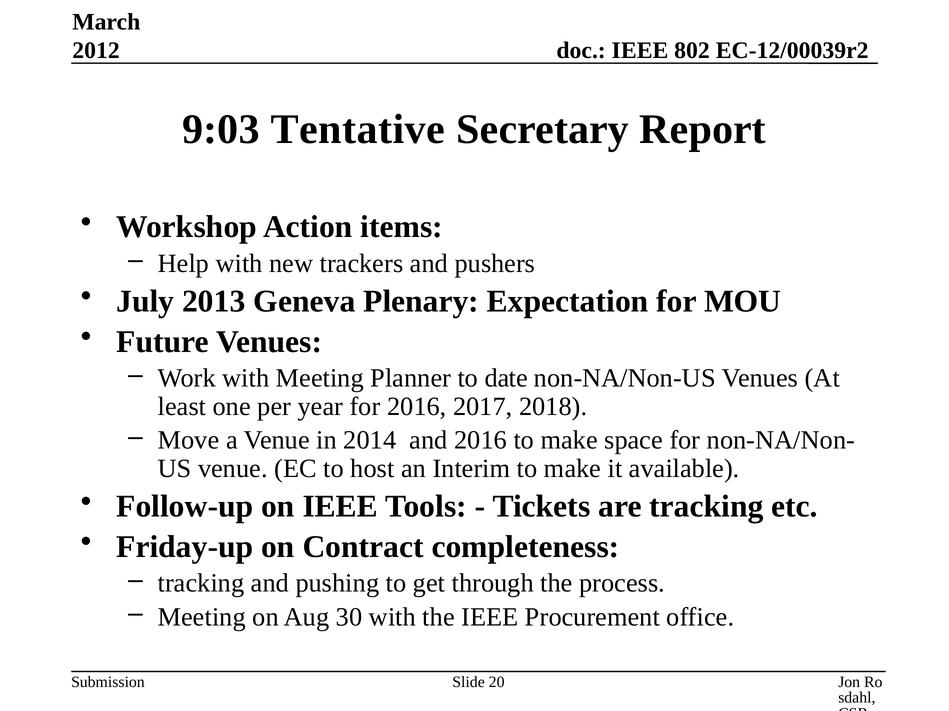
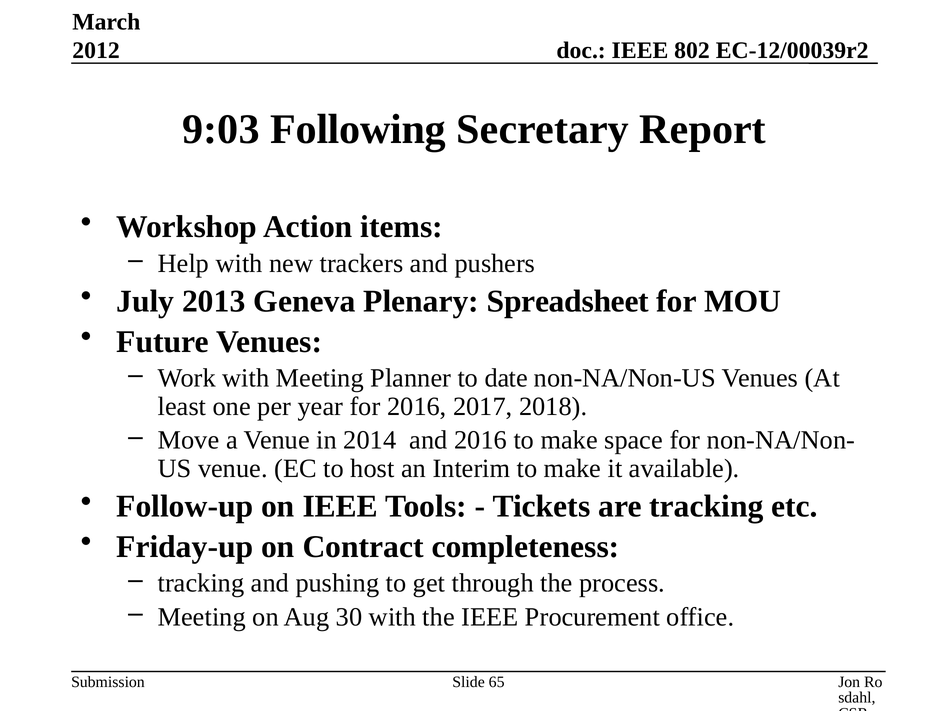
Tentative: Tentative -> Following (358, 129)
Expectation: Expectation -> Spreadsheet (568, 301)
20: 20 -> 65 (497, 683)
